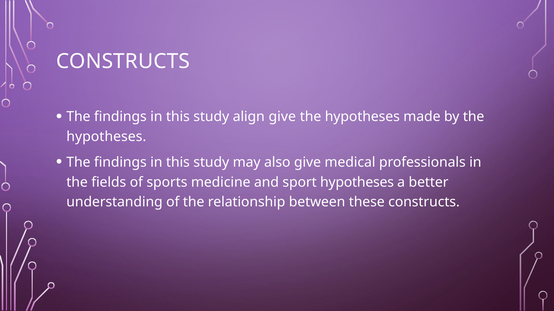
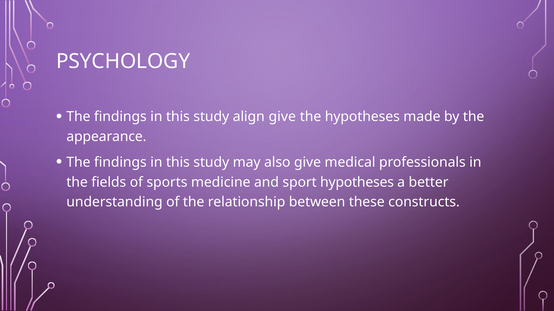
CONSTRUCTS: CONSTRUCTS -> PSYCHOLOGY (123, 62)
hypotheses: hypotheses -> appearance (106, 137)
